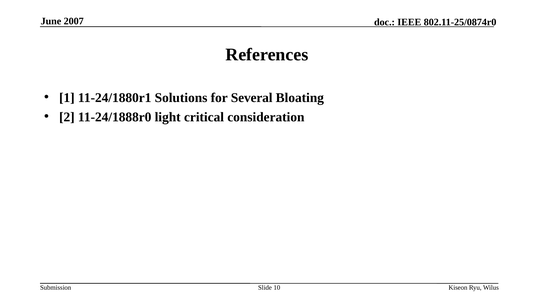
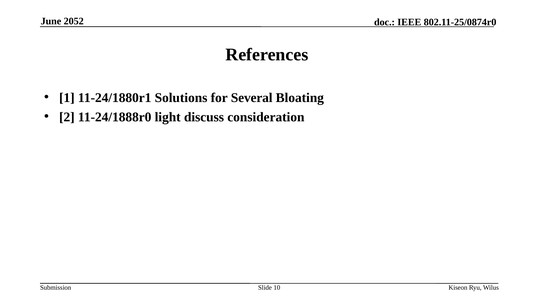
2007: 2007 -> 2052 (74, 21)
critical: critical -> discuss (204, 117)
